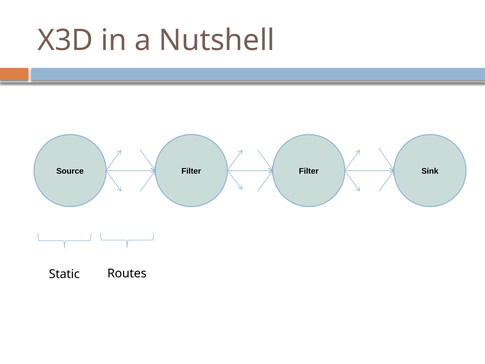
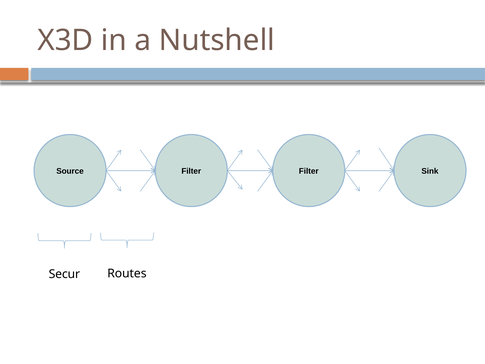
Static: Static -> Secur (64, 274)
